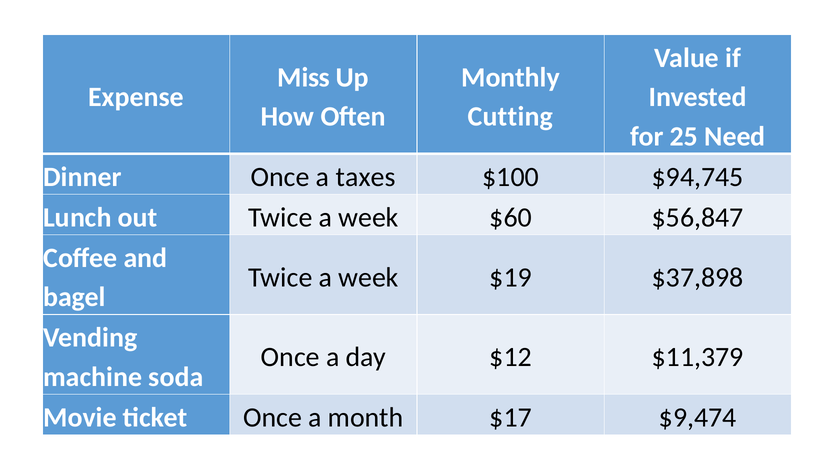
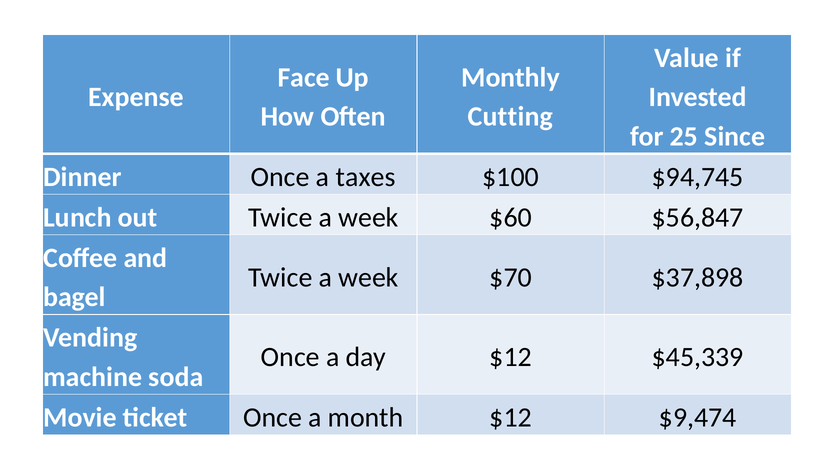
Miss: Miss -> Face (304, 77)
Need: Need -> Since (735, 136)
$19: $19 -> $70 (511, 277)
$11,379: $11,379 -> $45,339 (698, 357)
month $17: $17 -> $12 (511, 417)
